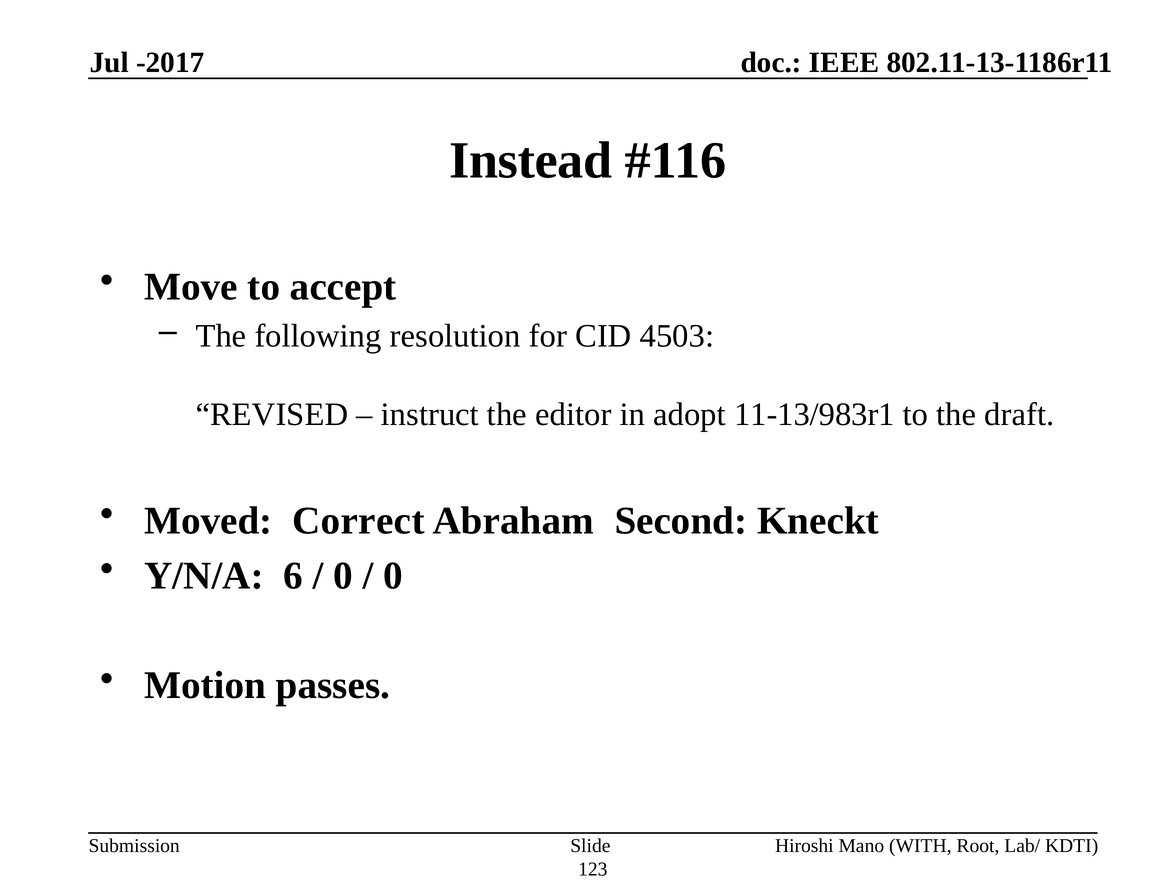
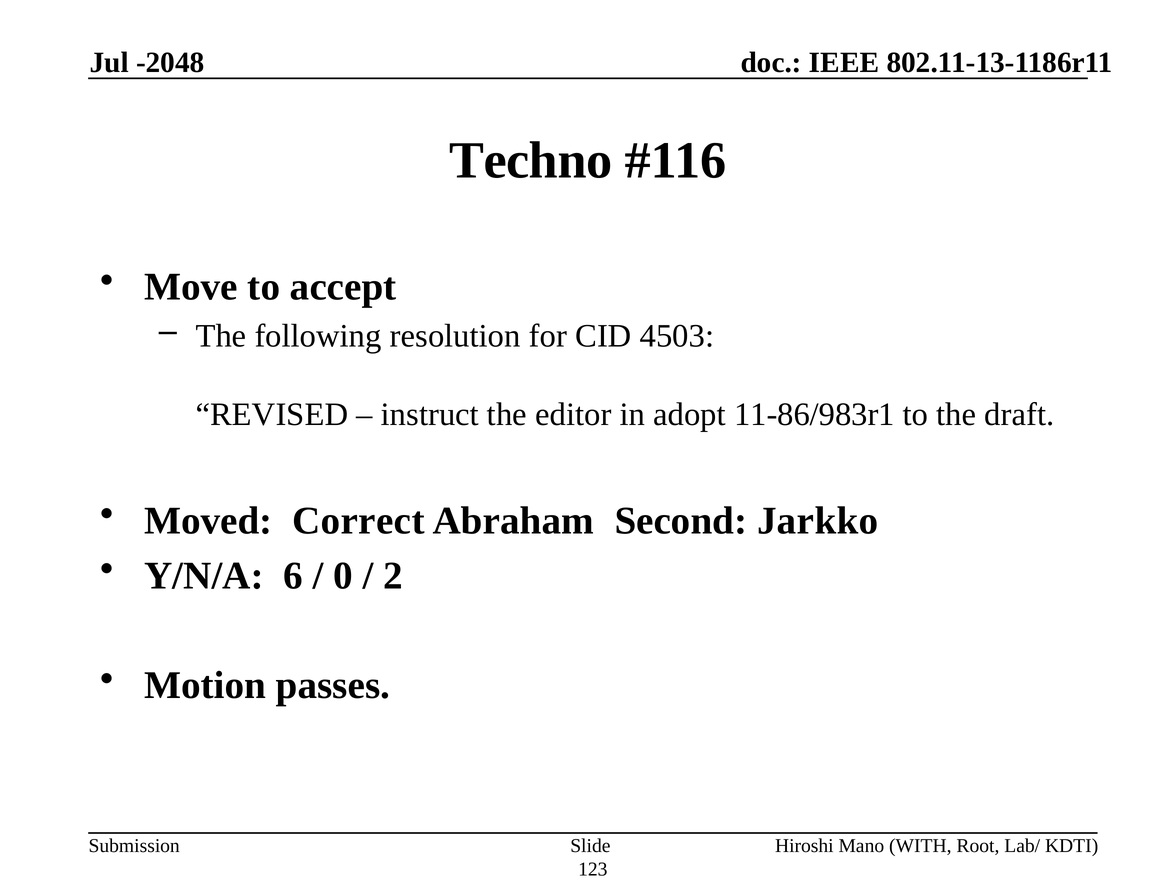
-2017: -2017 -> -2048 (170, 63)
Instead: Instead -> Techno (531, 160)
11-13/983r1: 11-13/983r1 -> 11-86/983r1 (814, 415)
Kneckt: Kneckt -> Jarkko (818, 521)
0: 0 -> 2 (393, 576)
